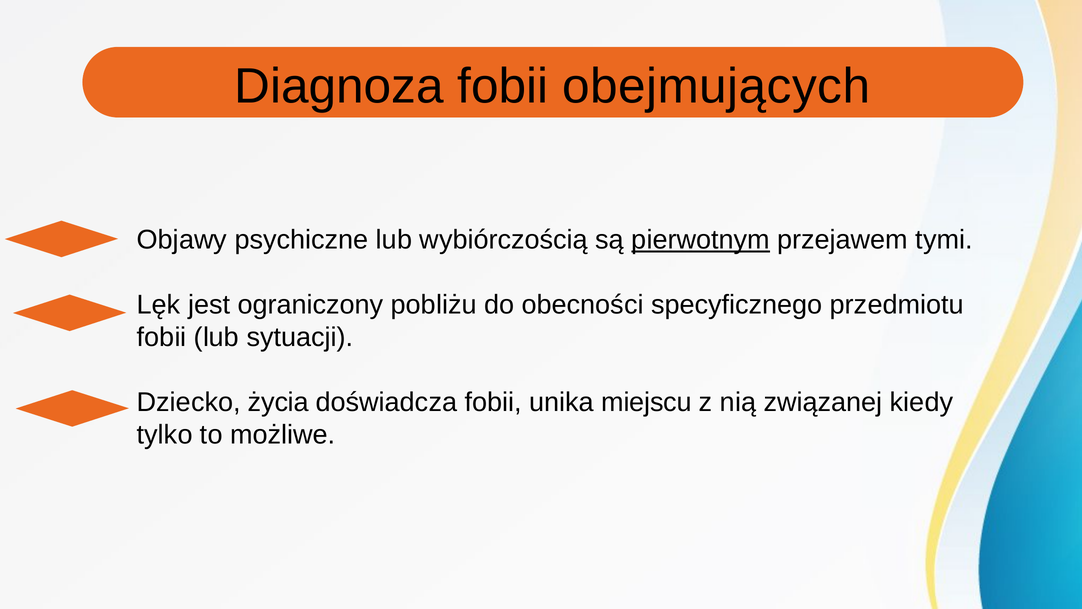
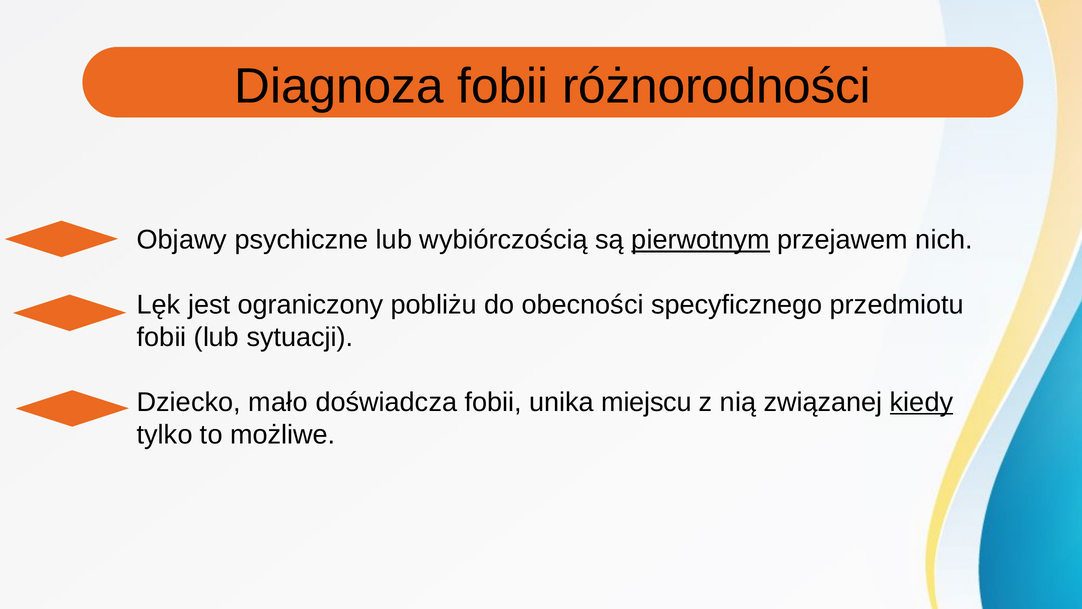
obejmujących: obejmujących -> różnorodności (717, 86)
tymi: tymi -> nich (944, 240)
życia: życia -> mało (278, 402)
kiedy underline: none -> present (922, 402)
